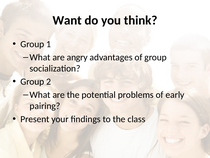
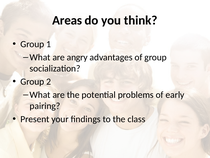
Want: Want -> Areas (67, 20)
